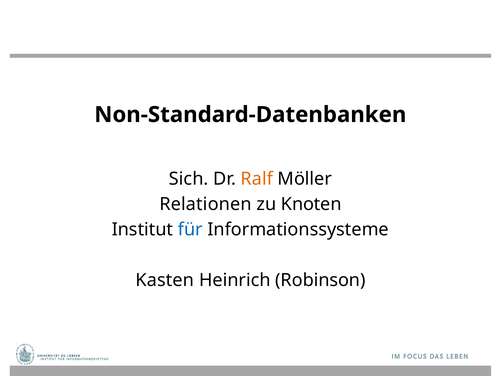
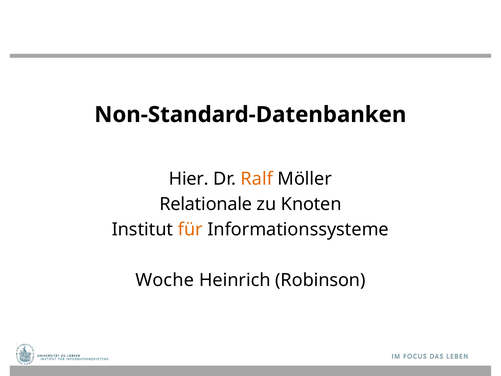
Sich: Sich -> Hier (189, 179)
Relationen: Relationen -> Relationale (206, 204)
für colour: blue -> orange (190, 229)
Kasten: Kasten -> Woche (165, 280)
